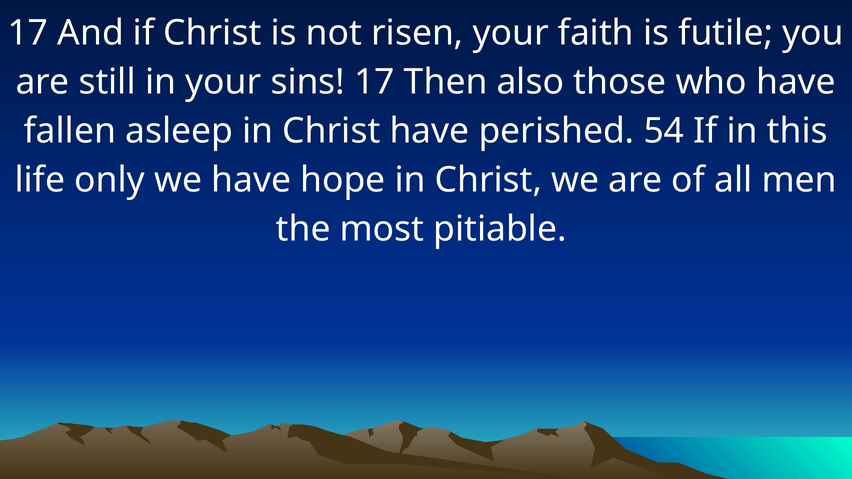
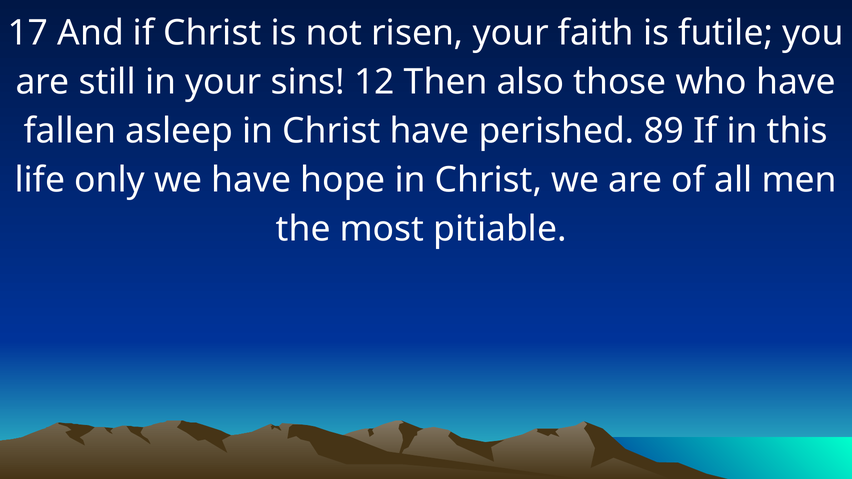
sins 17: 17 -> 12 (374, 82)
54: 54 -> 89 (664, 131)
